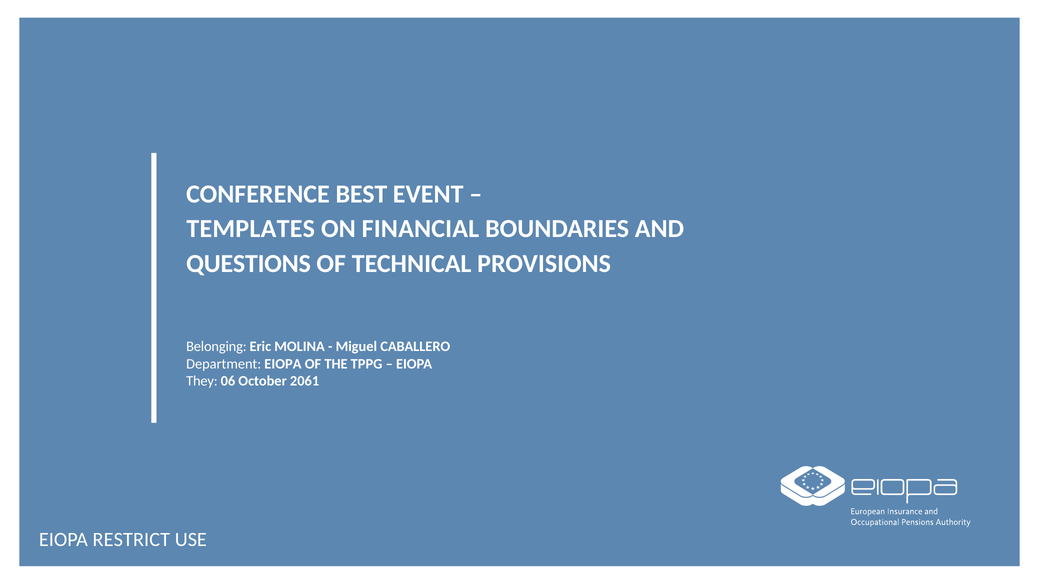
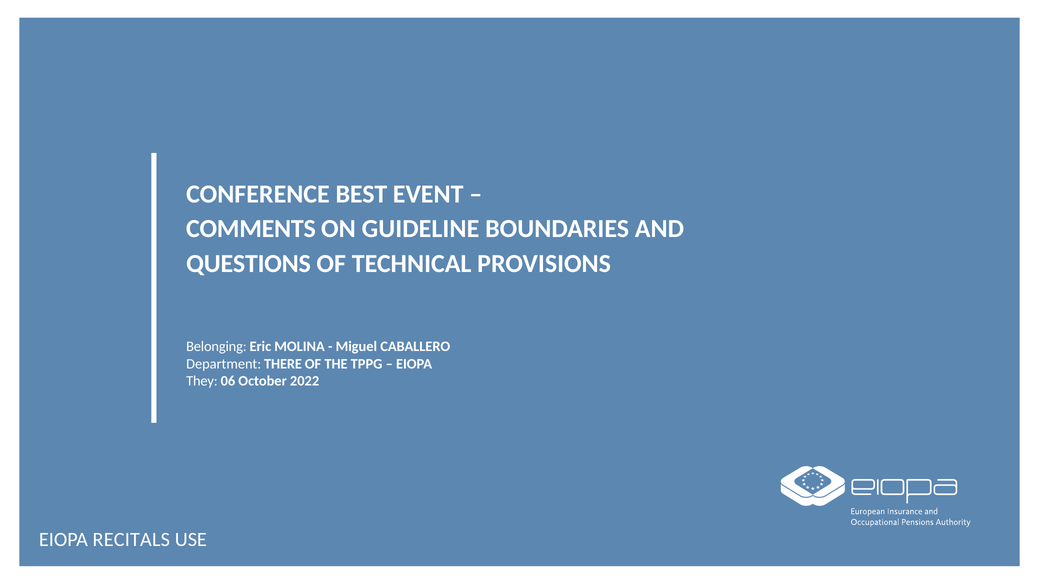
TEMPLATES: TEMPLATES -> COMMENTS (251, 229)
FINANCIAL: FINANCIAL -> GUIDELINE (420, 229)
Department EIOPA: EIOPA -> THERE (283, 364)
2061: 2061 -> 2022 (305, 382)
RESTRICT: RESTRICT -> RECITALS (131, 540)
